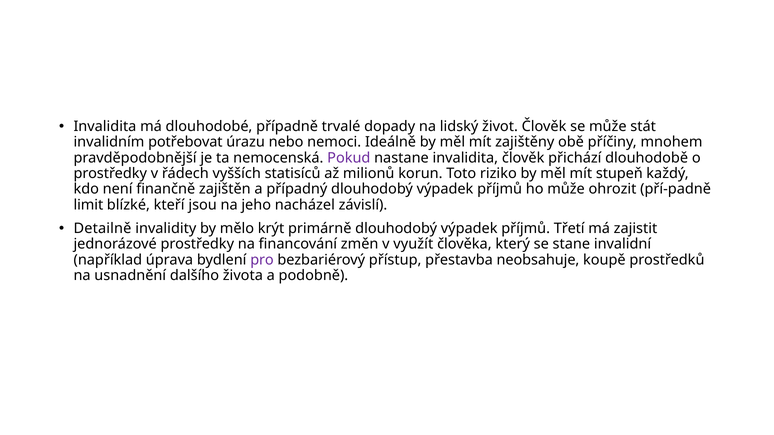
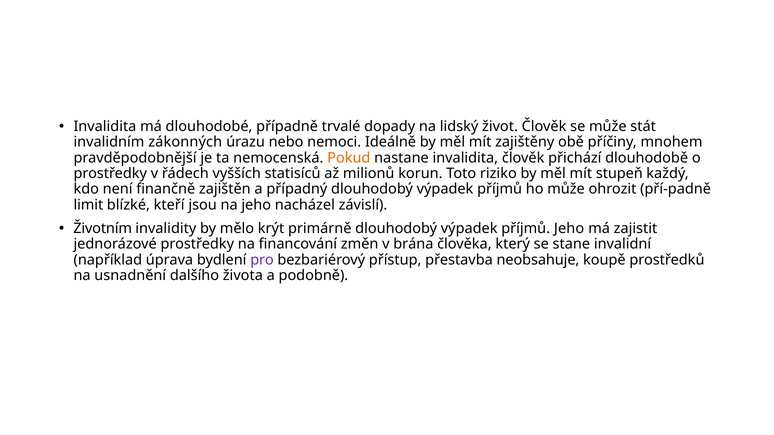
potřebovat: potřebovat -> zákonných (185, 142)
Pokud colour: purple -> orange (349, 158)
Detailně: Detailně -> Životním (103, 229)
příjmů Třetí: Třetí -> Jeho (569, 229)
využít: využít -> brána (413, 244)
